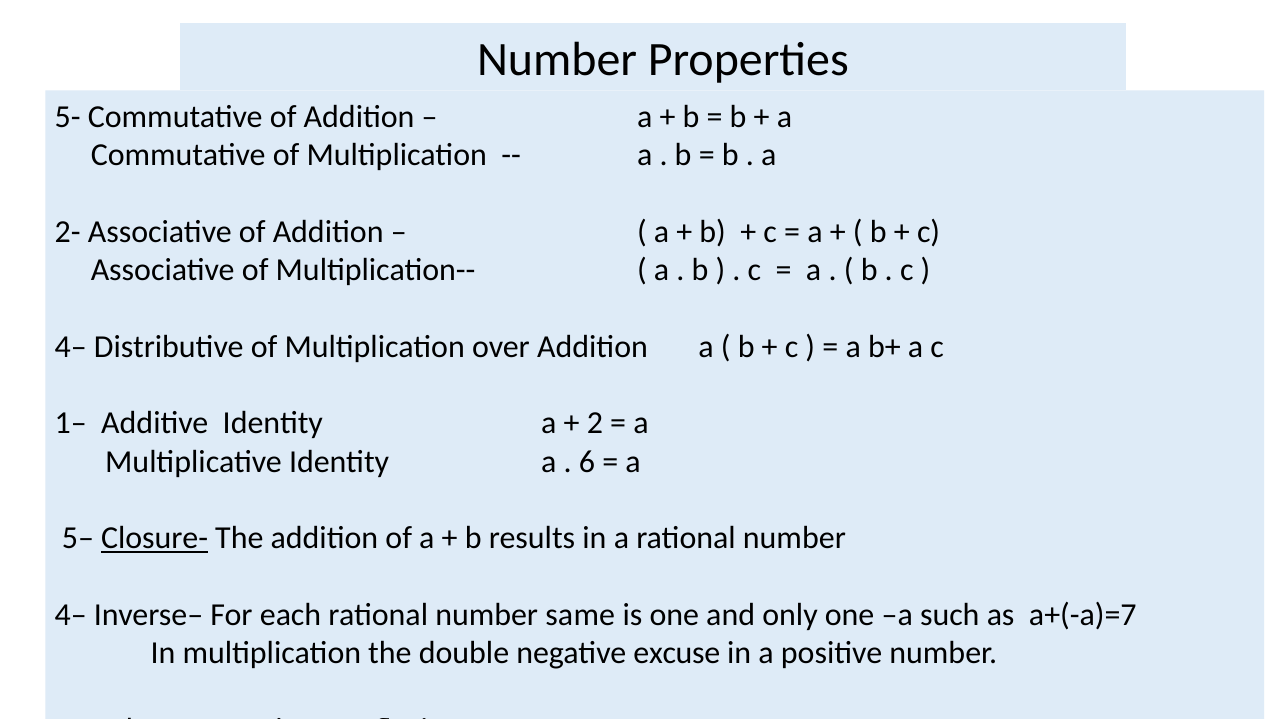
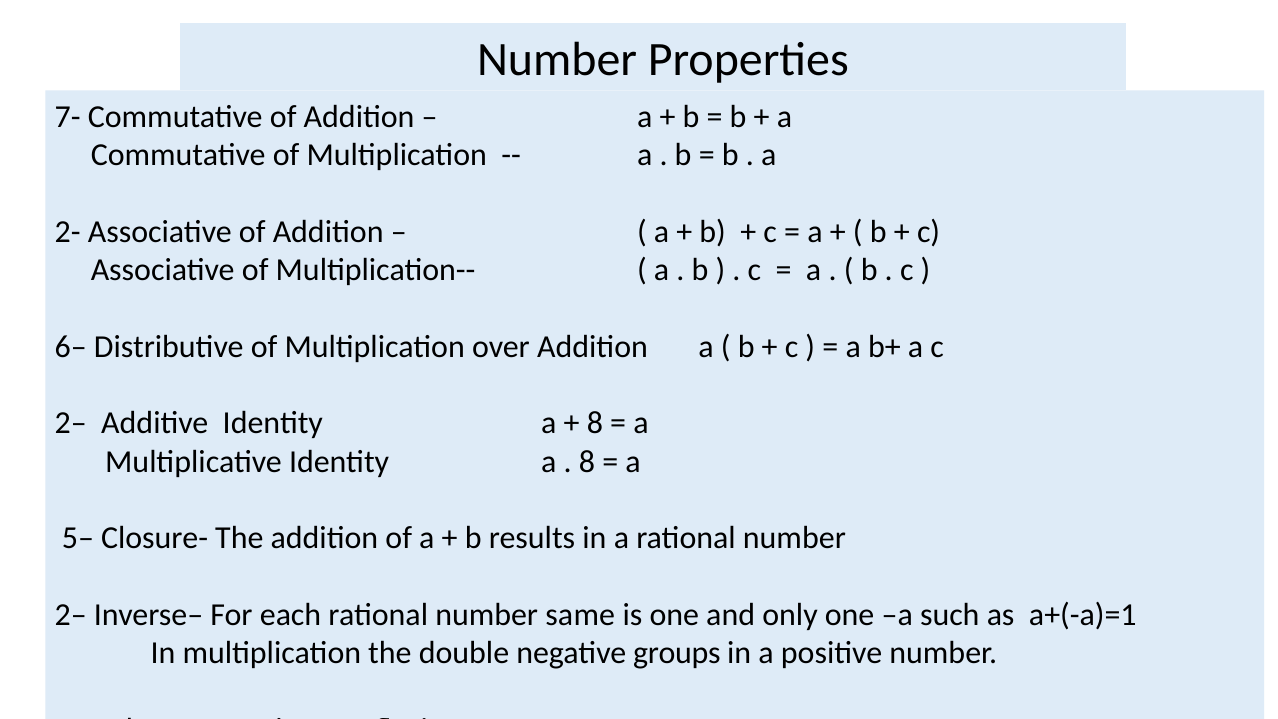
5-: 5- -> 7- (68, 117)
4–: 4– -> 6– (71, 347)
1–: 1– -> 2– (71, 423)
2: 2 -> 8 (595, 423)
6: 6 -> 8 (587, 462)
Closure- underline: present -> none (155, 538)
4–: 4– -> 2– (71, 615)
a+(-a)=7: a+(-a)=7 -> a+(-a)=1 (1083, 615)
excuse: excuse -> groups (677, 653)
